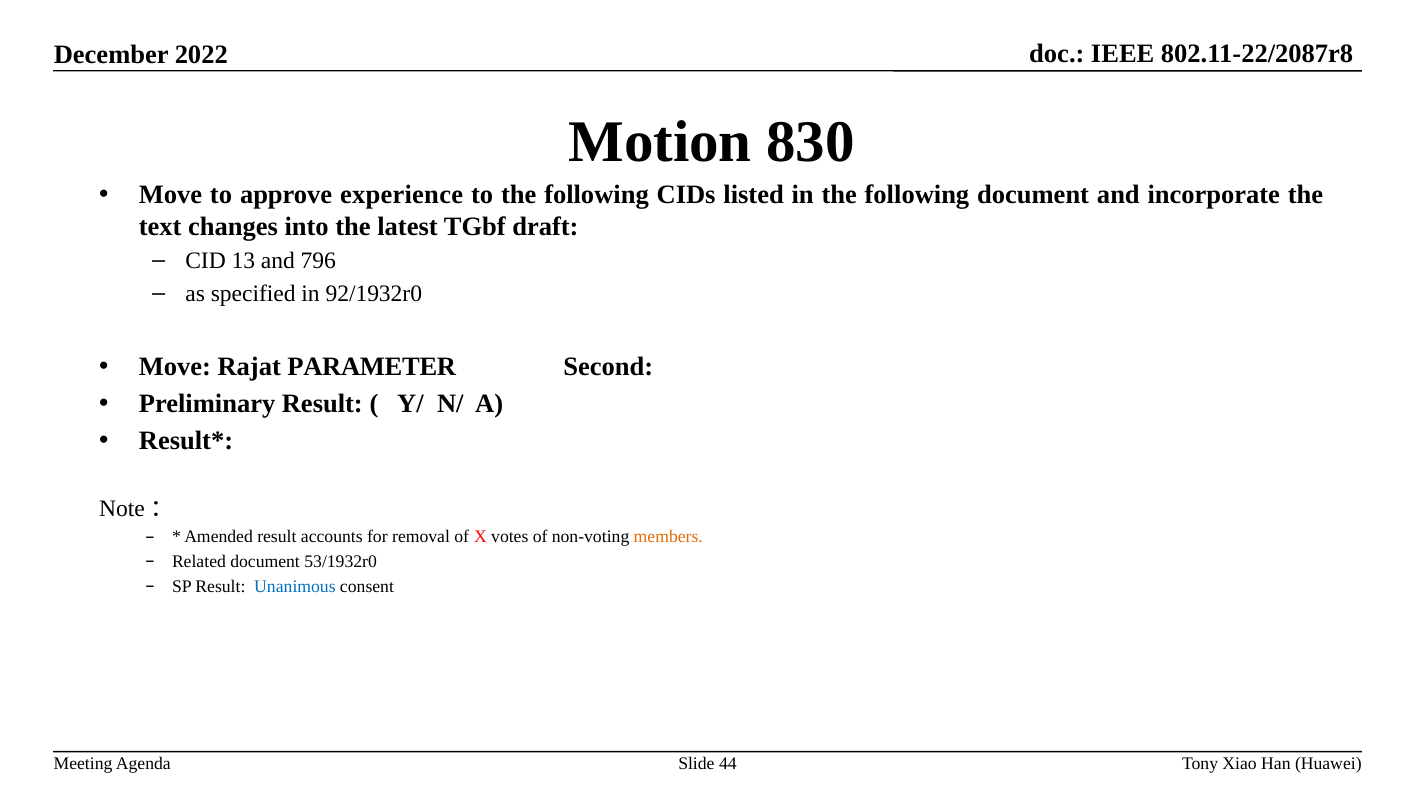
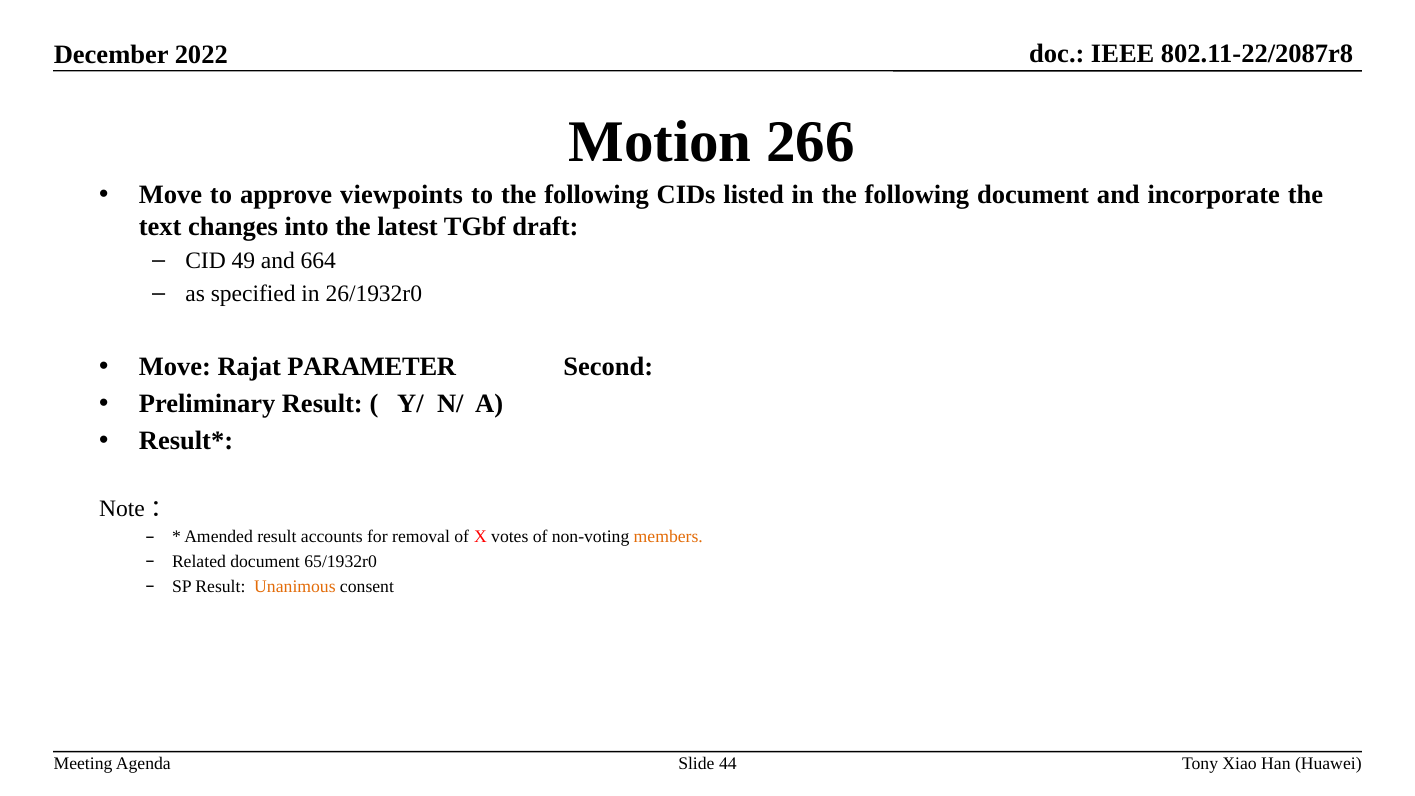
830: 830 -> 266 (811, 142)
experience: experience -> viewpoints (402, 195)
13: 13 -> 49 (243, 261)
796: 796 -> 664 (318, 261)
92/1932r0: 92/1932r0 -> 26/1932r0 (374, 294)
53/1932r0: 53/1932r0 -> 65/1932r0 (341, 561)
Unanimous colour: blue -> orange (295, 586)
